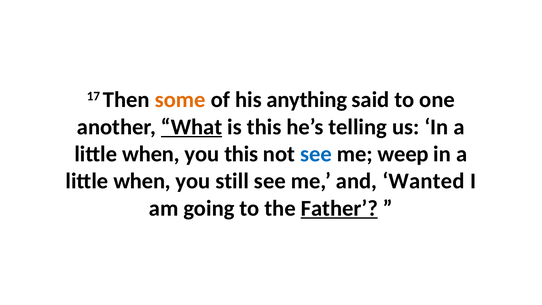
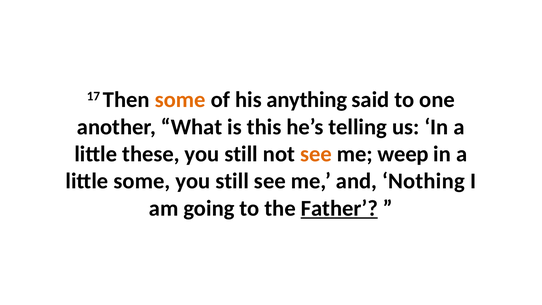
What underline: present -> none (192, 127)
when: when -> these (151, 154)
this: this -> still (241, 154)
see colour: blue -> orange (316, 154)
when: when -> some (142, 181)
Wanted: Wanted -> Nothing (423, 181)
